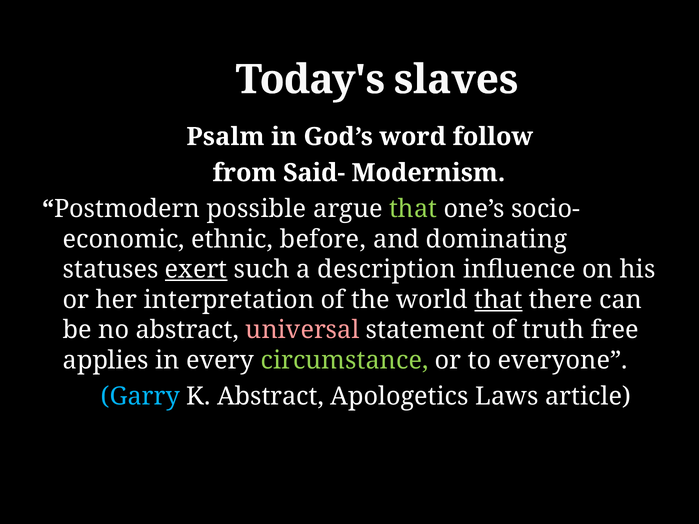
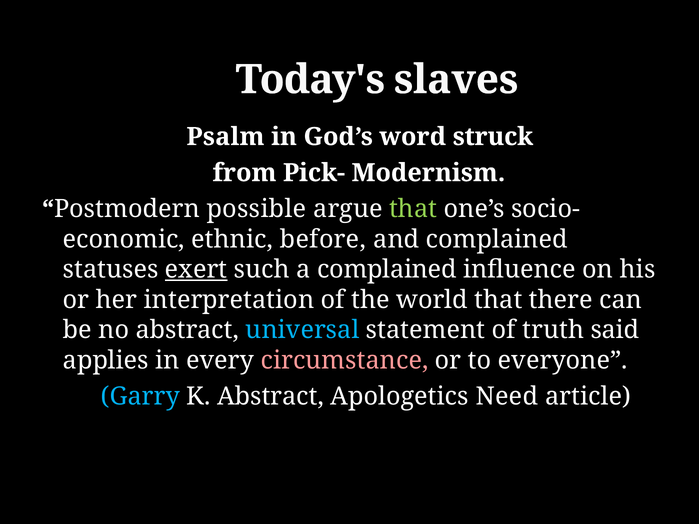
follow: follow -> struck (493, 137)
Said-: Said- -> Pick- (314, 173)
and dominating: dominating -> complained (497, 239)
a description: description -> complained (387, 270)
that underline: present -> none (498, 300)
universal colour: pink -> light blue (302, 330)
free: free -> said (615, 330)
circumstance colour: light green -> pink (344, 360)
Laws: Laws -> Need (507, 397)
